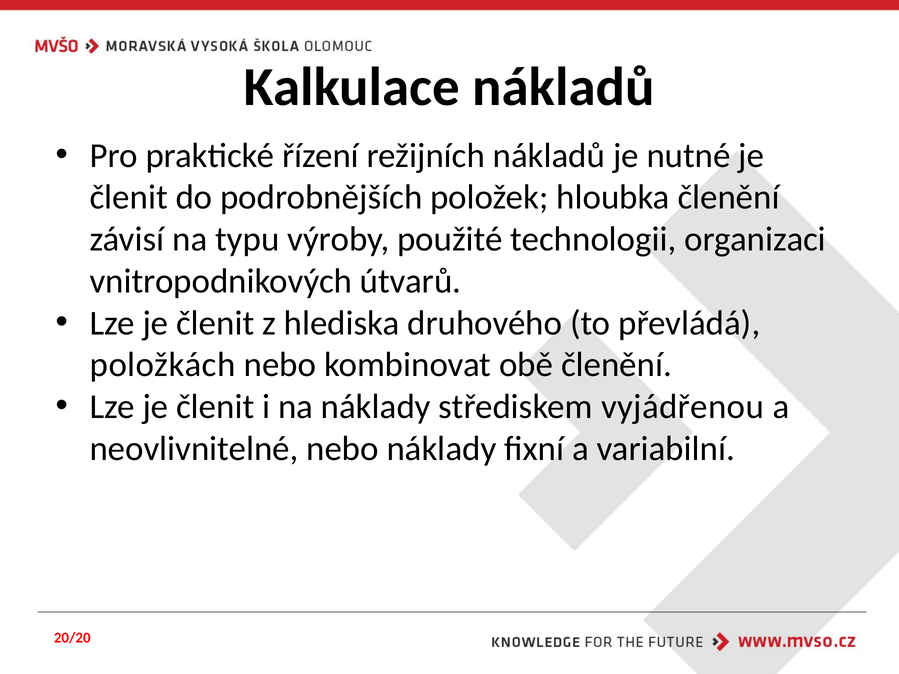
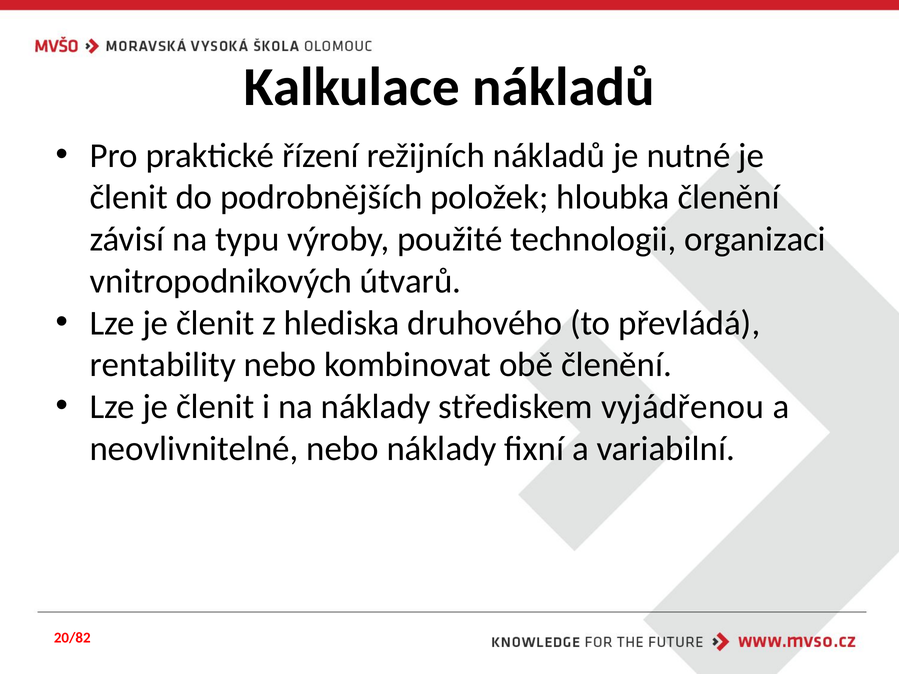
položkách: položkách -> rentability (163, 365)
20/20: 20/20 -> 20/82 (72, 638)
